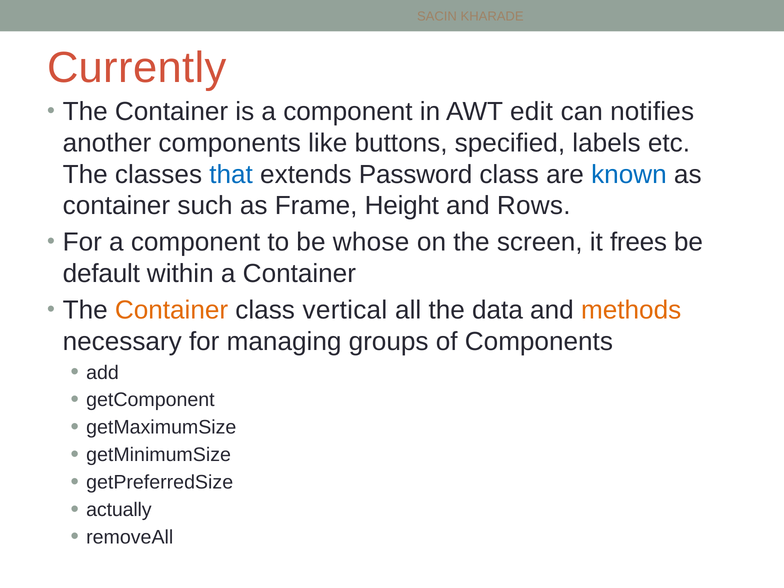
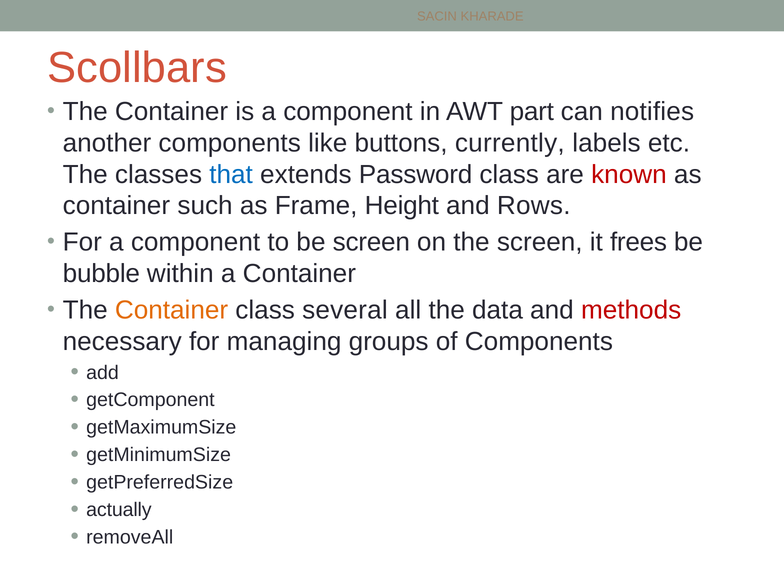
Currently: Currently -> Scollbars (137, 68)
edit: edit -> part (532, 112)
specified: specified -> currently (510, 143)
known colour: blue -> red (629, 174)
be whose: whose -> screen (371, 242)
default: default -> bubble (101, 274)
vertical: vertical -> several (345, 310)
methods colour: orange -> red (631, 310)
